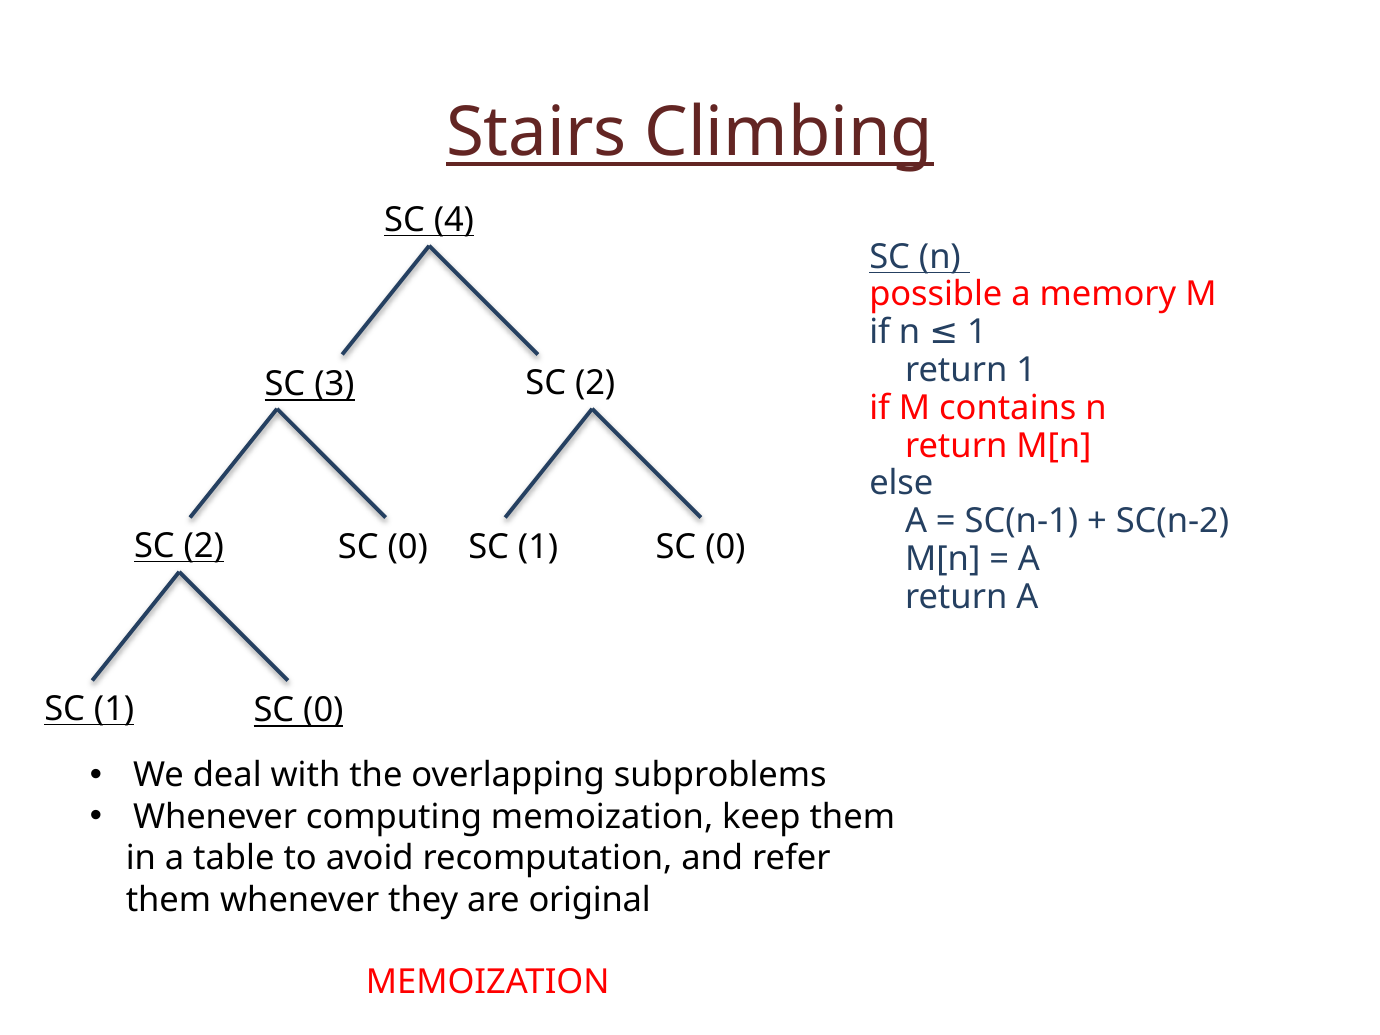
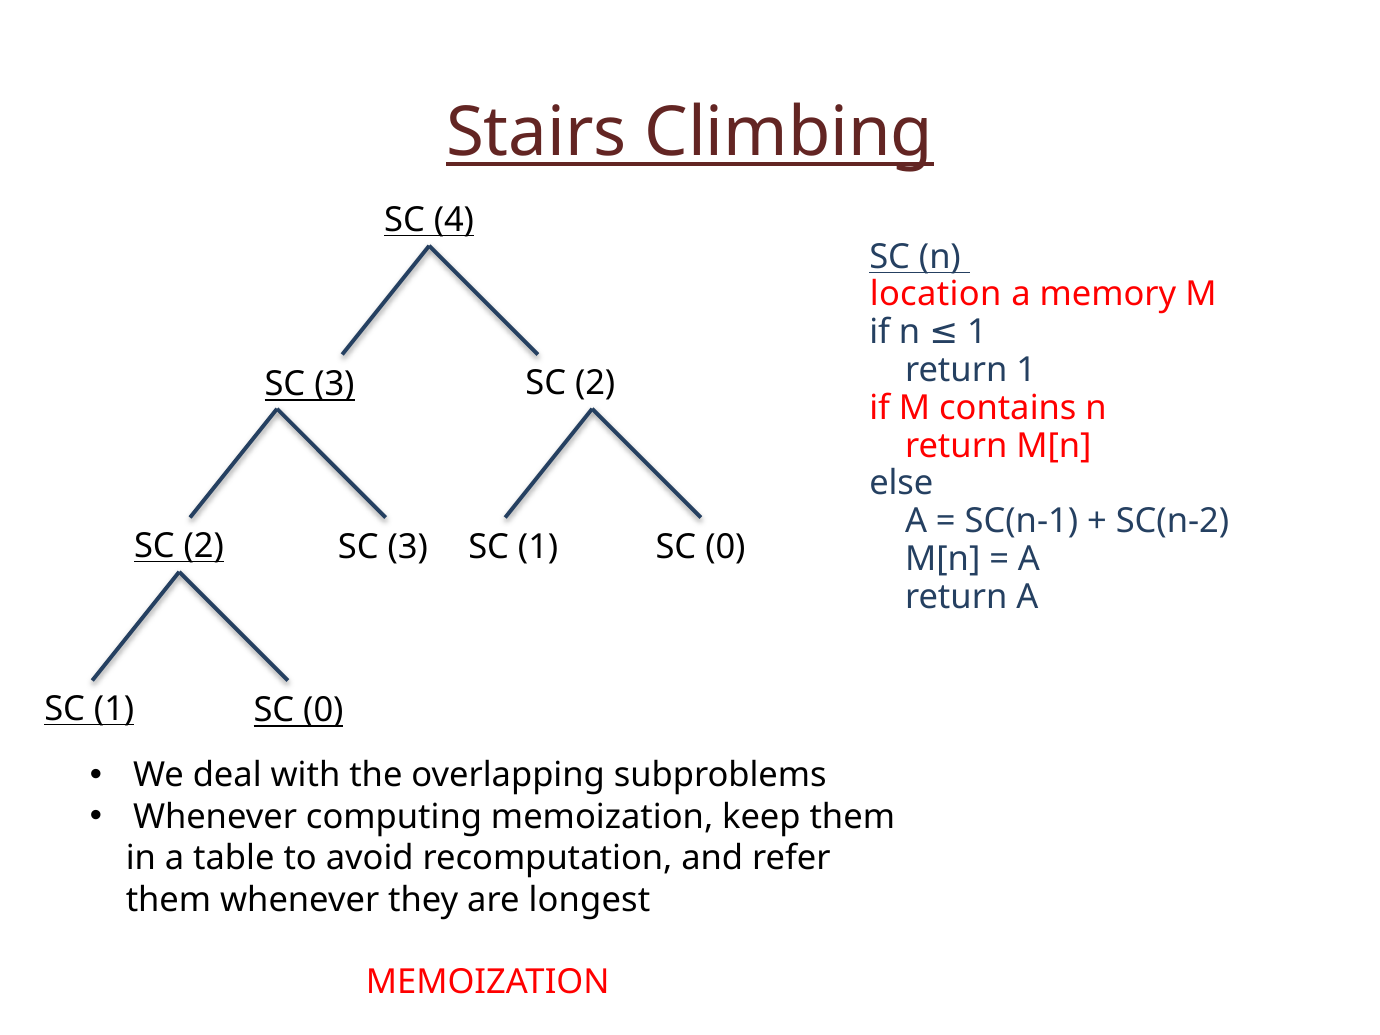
possible: possible -> location (936, 295)
0: 0 -> 3 (408, 547)
original: original -> longest (589, 900)
